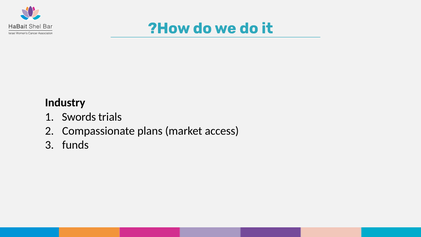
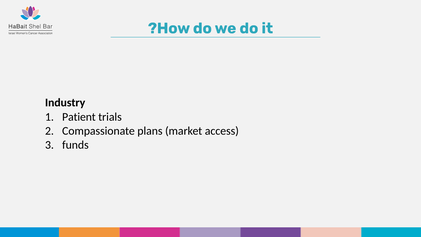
Swords: Swords -> Patient (79, 117)
